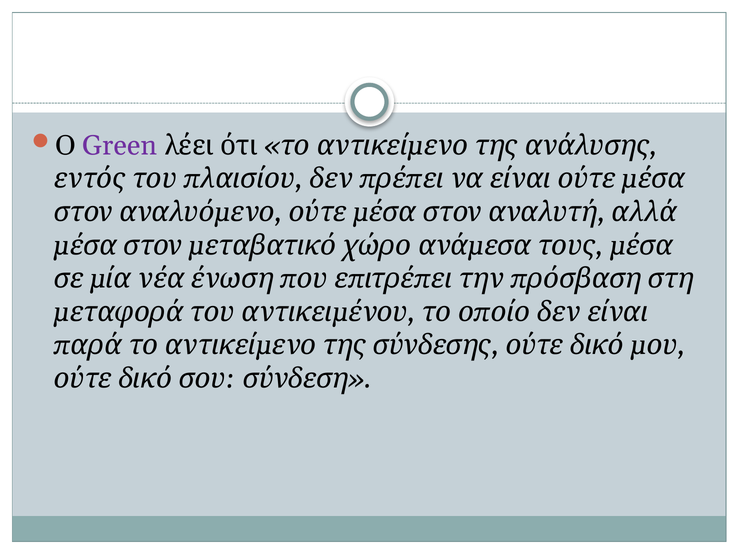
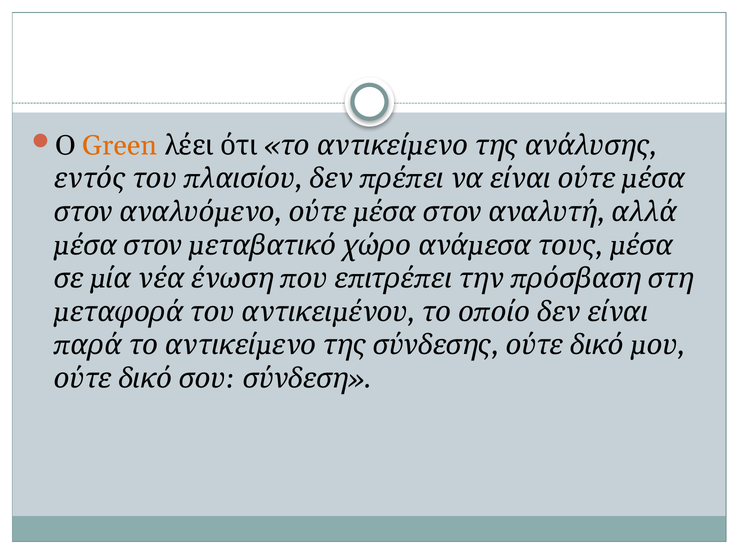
Green colour: purple -> orange (120, 146)
